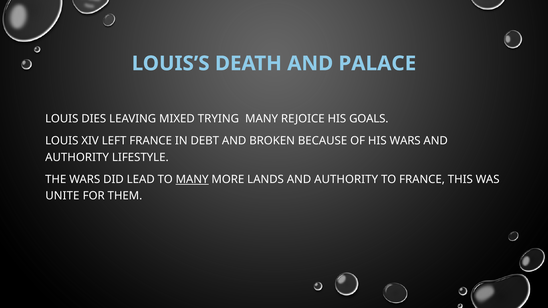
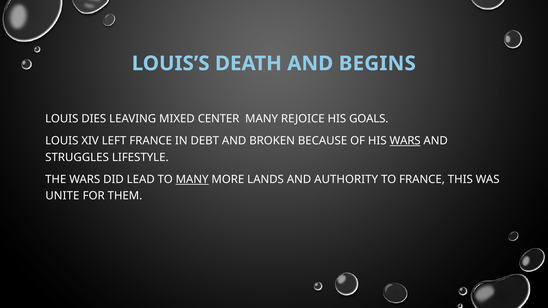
PALACE: PALACE -> BEGINS (377, 64)
TRYING: TRYING -> CENTER (219, 119)
WARS underline: none -> present (405, 141)
AUTHORITY: AUTHORITY -> STRUGGLES (77, 157)
